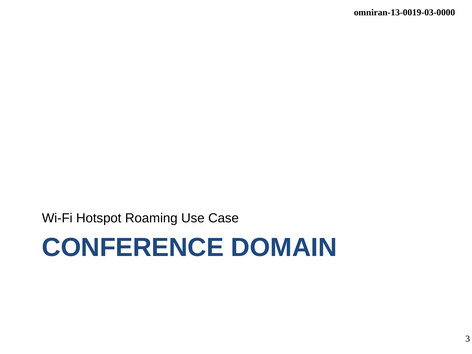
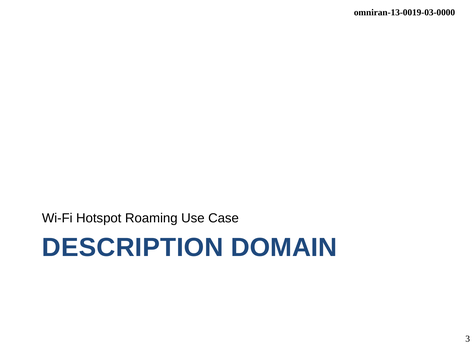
CONFERENCE: CONFERENCE -> DESCRIPTION (133, 247)
